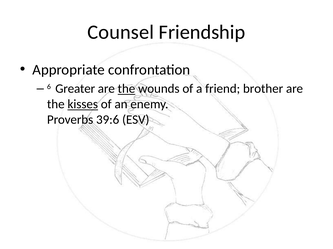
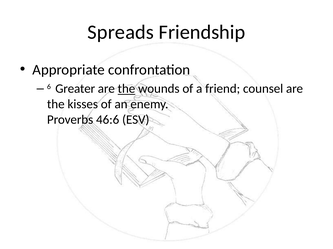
Counsel: Counsel -> Spreads (121, 32)
brother: brother -> counsel (263, 89)
kisses underline: present -> none (83, 105)
39:6: 39:6 -> 46:6 (108, 120)
